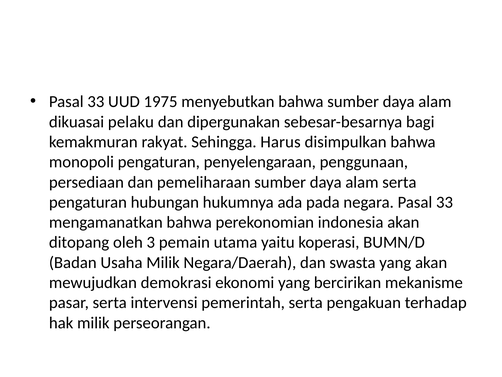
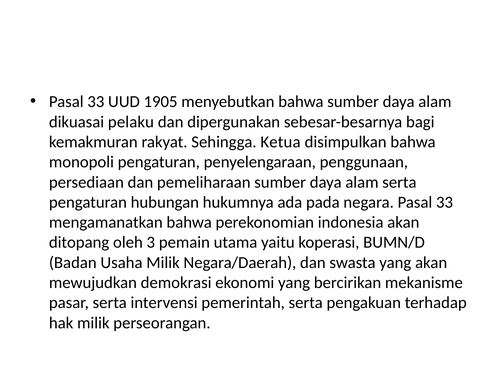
1975: 1975 -> 1905 (161, 102)
Harus: Harus -> Ketua (281, 142)
